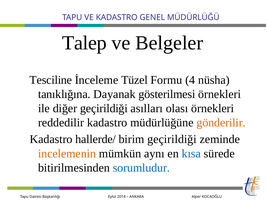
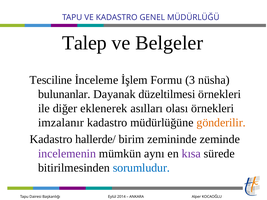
Tüzel: Tüzel -> İşlem (134, 80)
4: 4 -> 3 (190, 80)
tanıklığına: tanıklığına -> bulunanlar (64, 94)
gösterilmesi: gösterilmesi -> düzeltilmesi (167, 94)
diğer geçirildiği: geçirildiği -> eklenerek (104, 109)
reddedilir: reddedilir -> imzalanır (61, 123)
birim geçirildiği: geçirildiği -> zemininde (172, 139)
incelemenin colour: orange -> purple (67, 154)
kısa colour: blue -> purple (191, 154)
